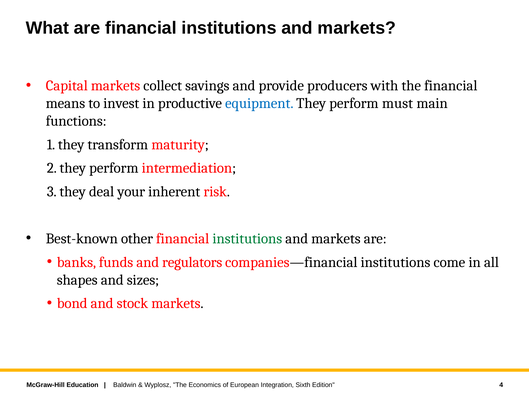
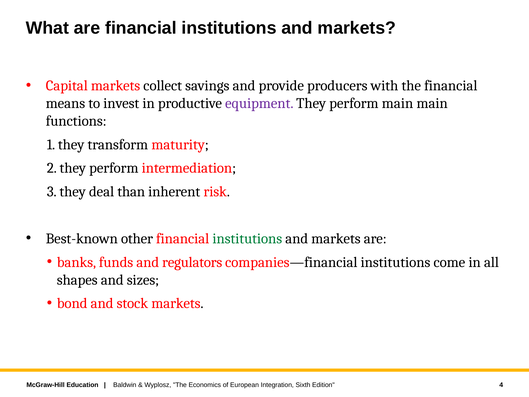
equipment colour: blue -> purple (259, 103)
perform must: must -> main (398, 103)
your: your -> than (131, 191)
